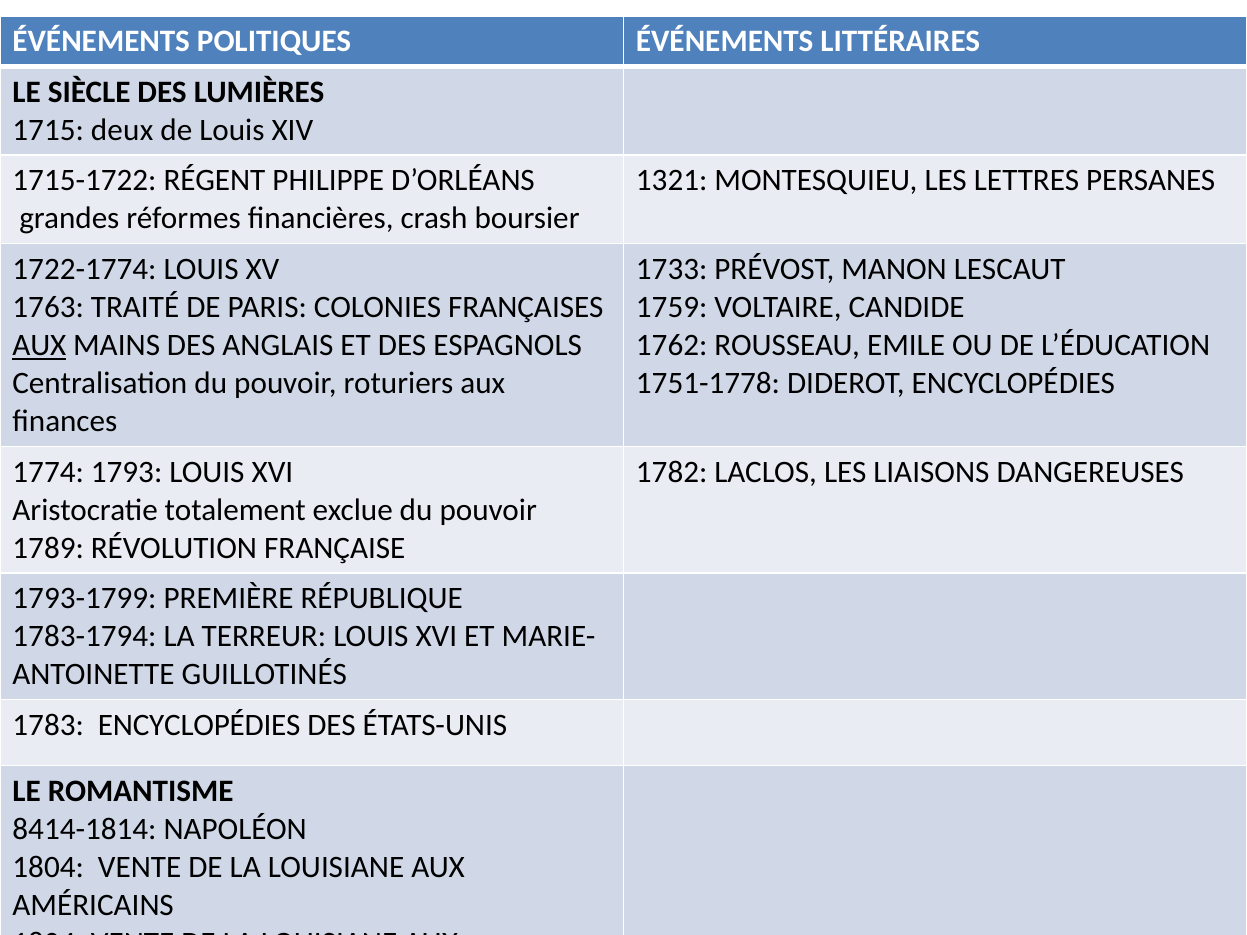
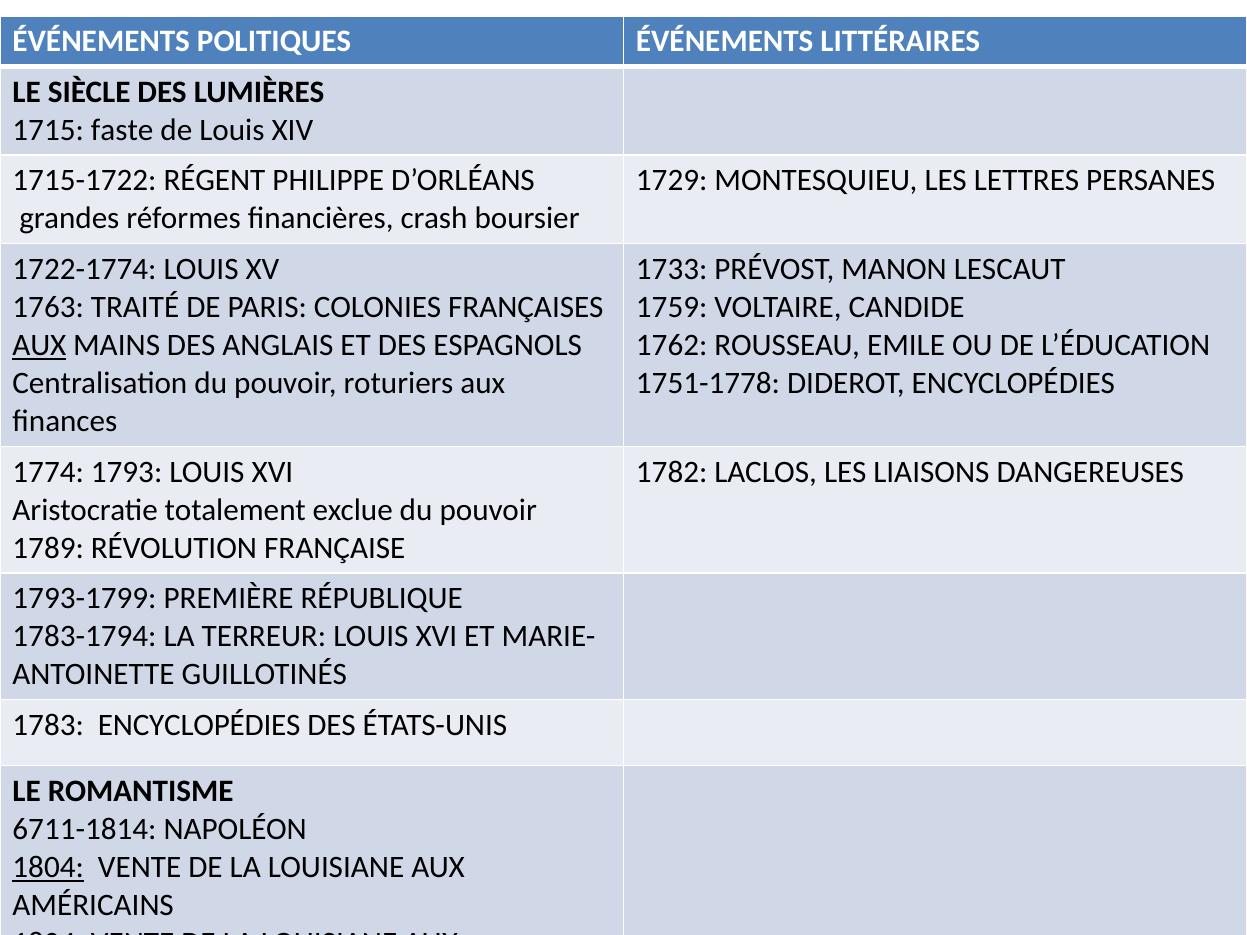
deux: deux -> faste (122, 130)
1321: 1321 -> 1729 (672, 181)
8414-1814: 8414-1814 -> 6711-1814 (84, 830)
1804 underline: none -> present (48, 868)
